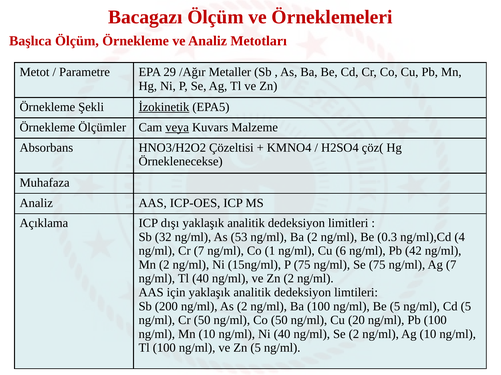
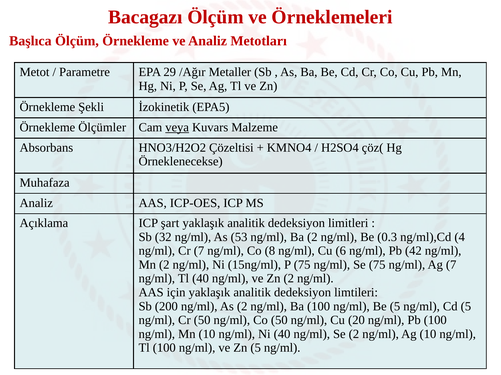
İzokinetik underline: present -> none (164, 107)
dışı: dışı -> şart (170, 224)
1: 1 -> 8 (270, 251)
